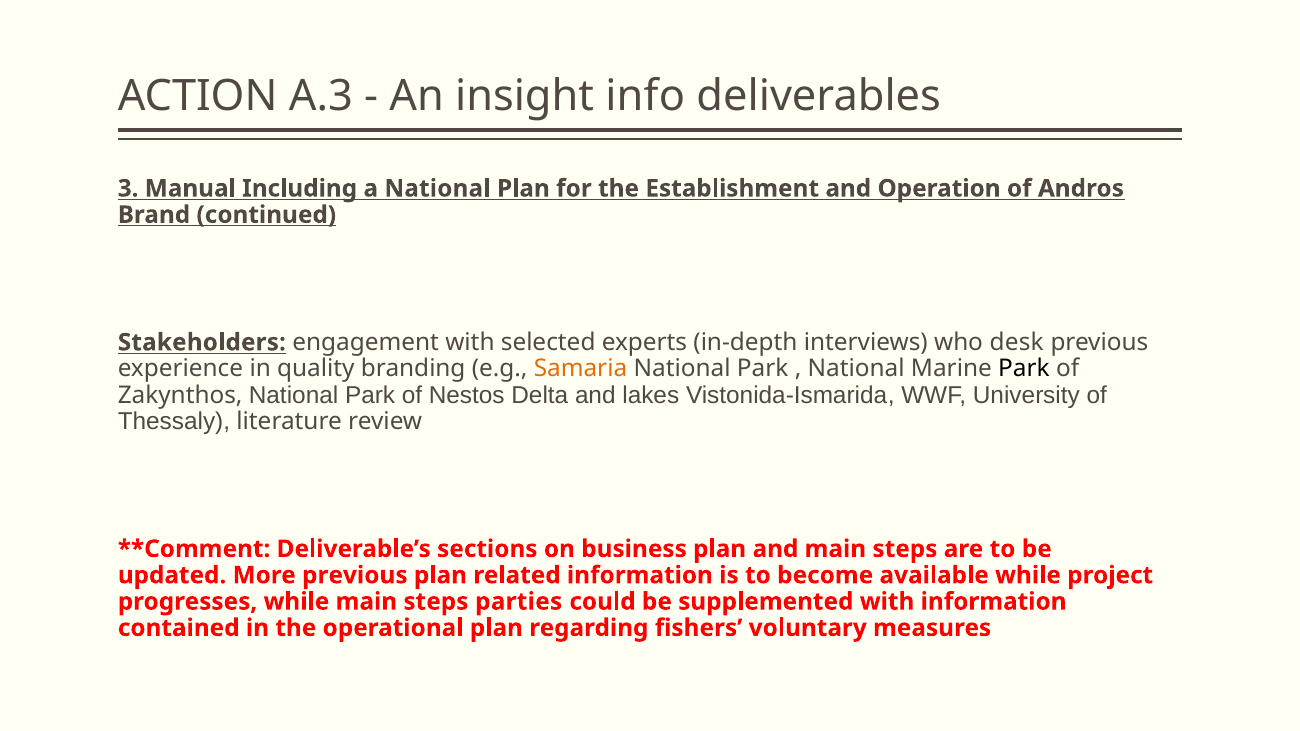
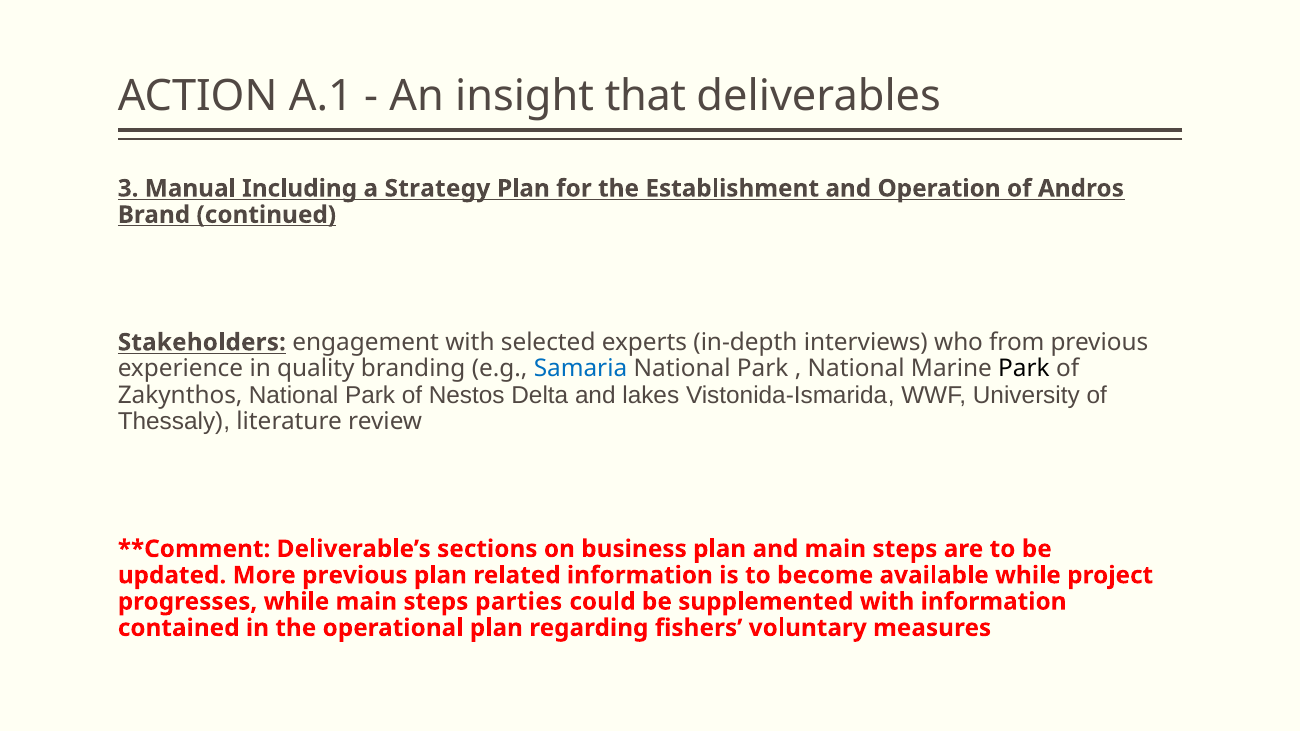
A.3: A.3 -> A.1 (321, 97)
info: info -> that (645, 97)
a National: National -> Strategy (437, 189)
desk: desk -> from (1017, 342)
Samaria colour: orange -> blue (581, 369)
